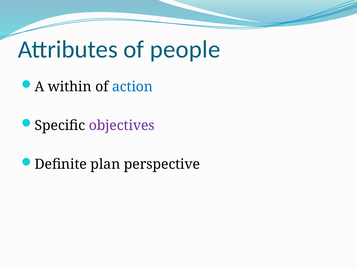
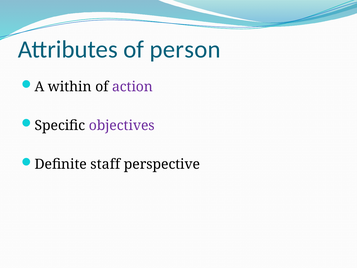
people: people -> person (185, 49)
action colour: blue -> purple (132, 87)
plan: plan -> staff (105, 164)
